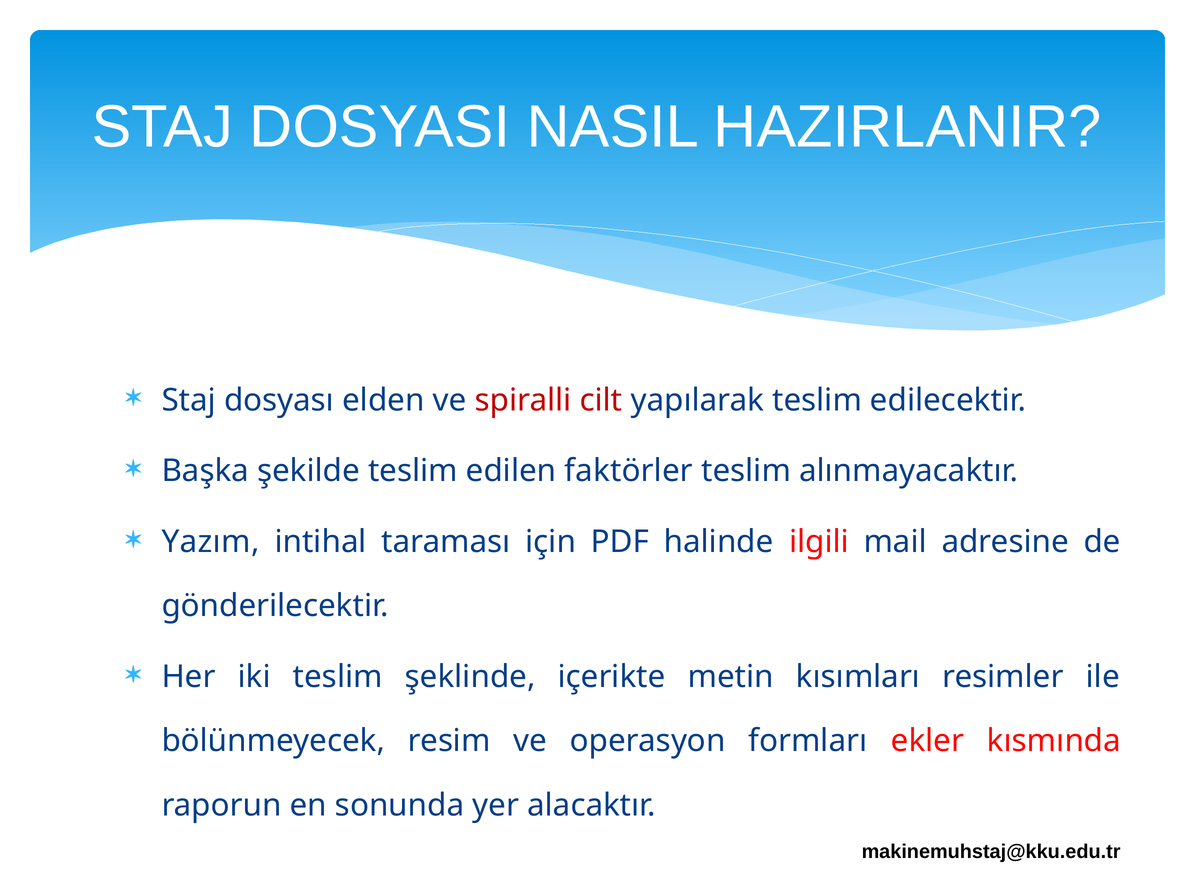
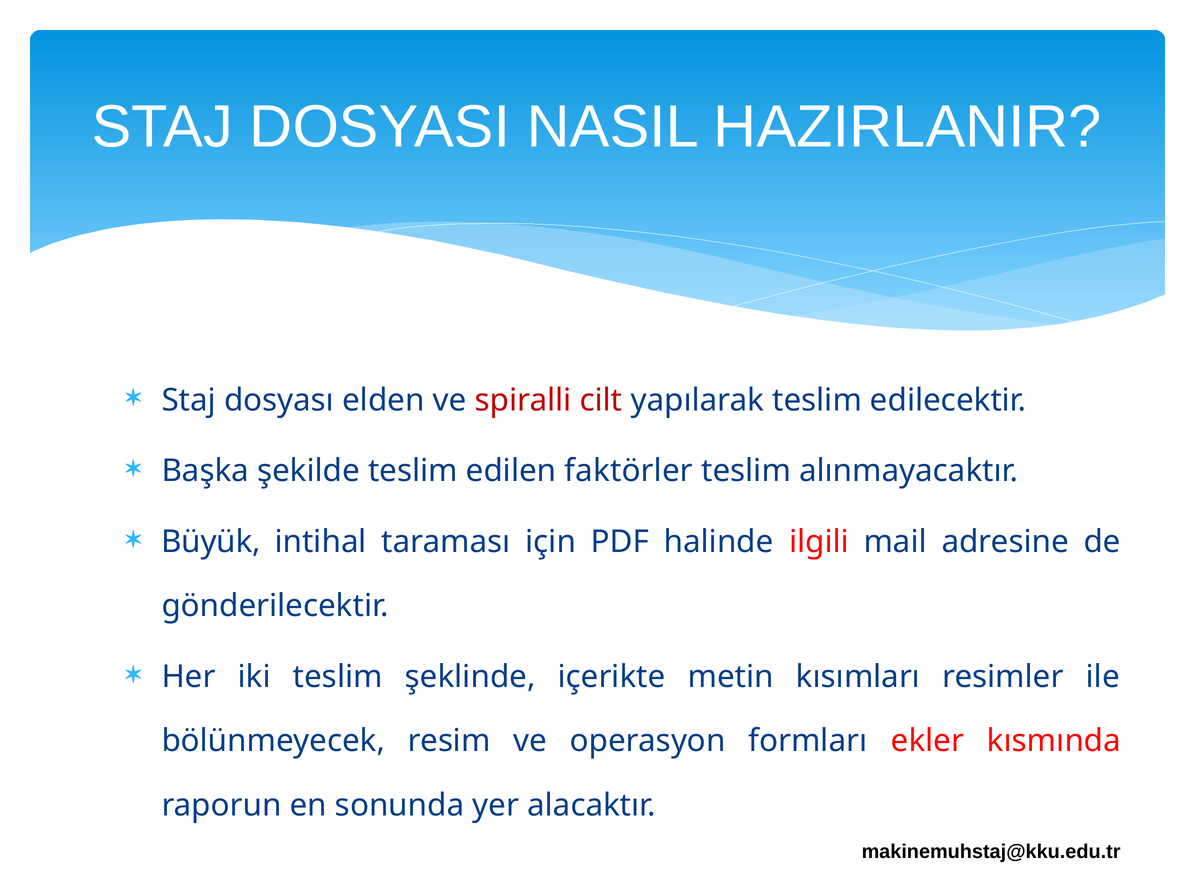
Yazım: Yazım -> Büyük (211, 542)
